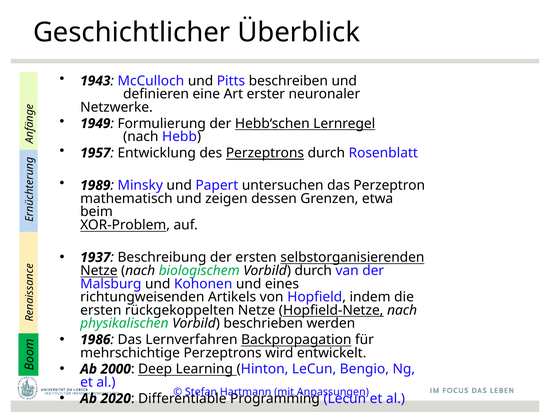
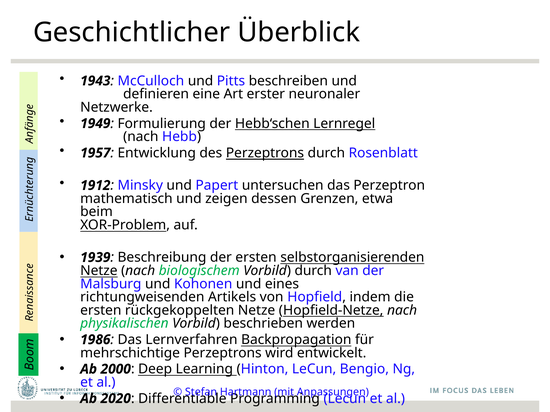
1989: 1989 -> 1912 (95, 186)
1937: 1937 -> 1939 (95, 258)
